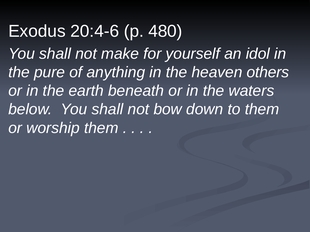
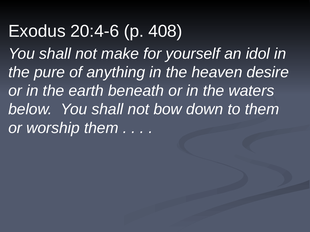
480: 480 -> 408 (165, 31)
others: others -> desire (268, 72)
